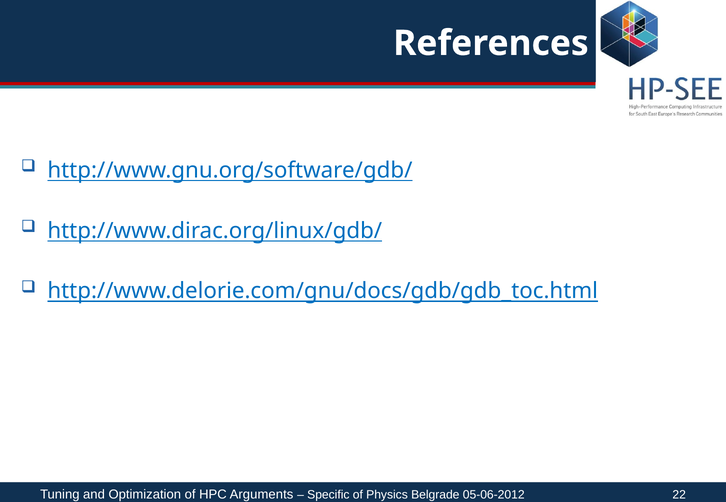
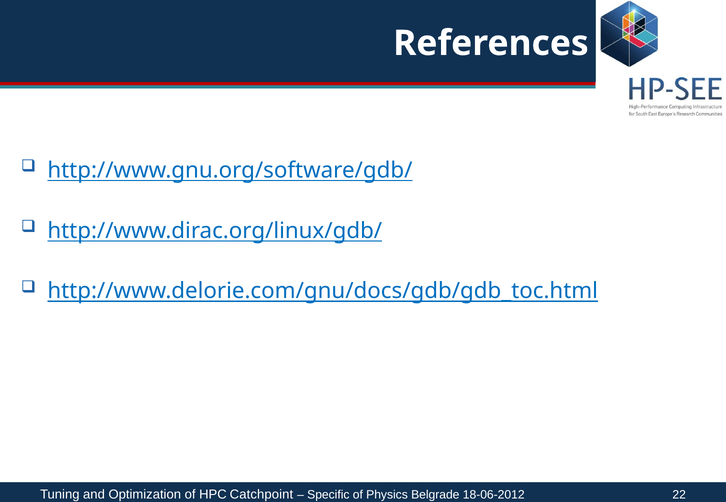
Arguments: Arguments -> Catchpoint (261, 495)
05-06-2012: 05-06-2012 -> 18-06-2012 (494, 495)
